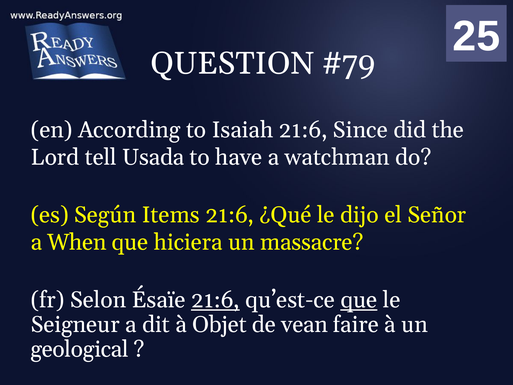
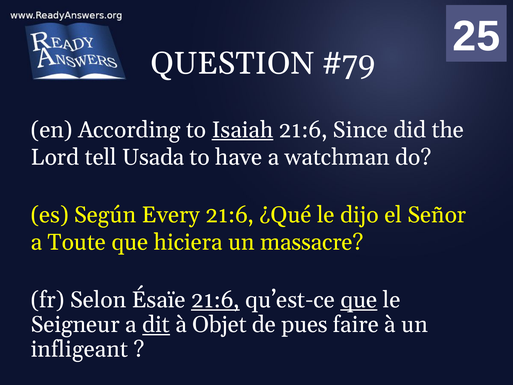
Isaiah underline: none -> present (242, 130)
Items: Items -> Every (171, 215)
When: When -> Toute (77, 242)
dit underline: none -> present (156, 325)
vean: vean -> pues (305, 325)
geological: geological -> infligeant (79, 349)
